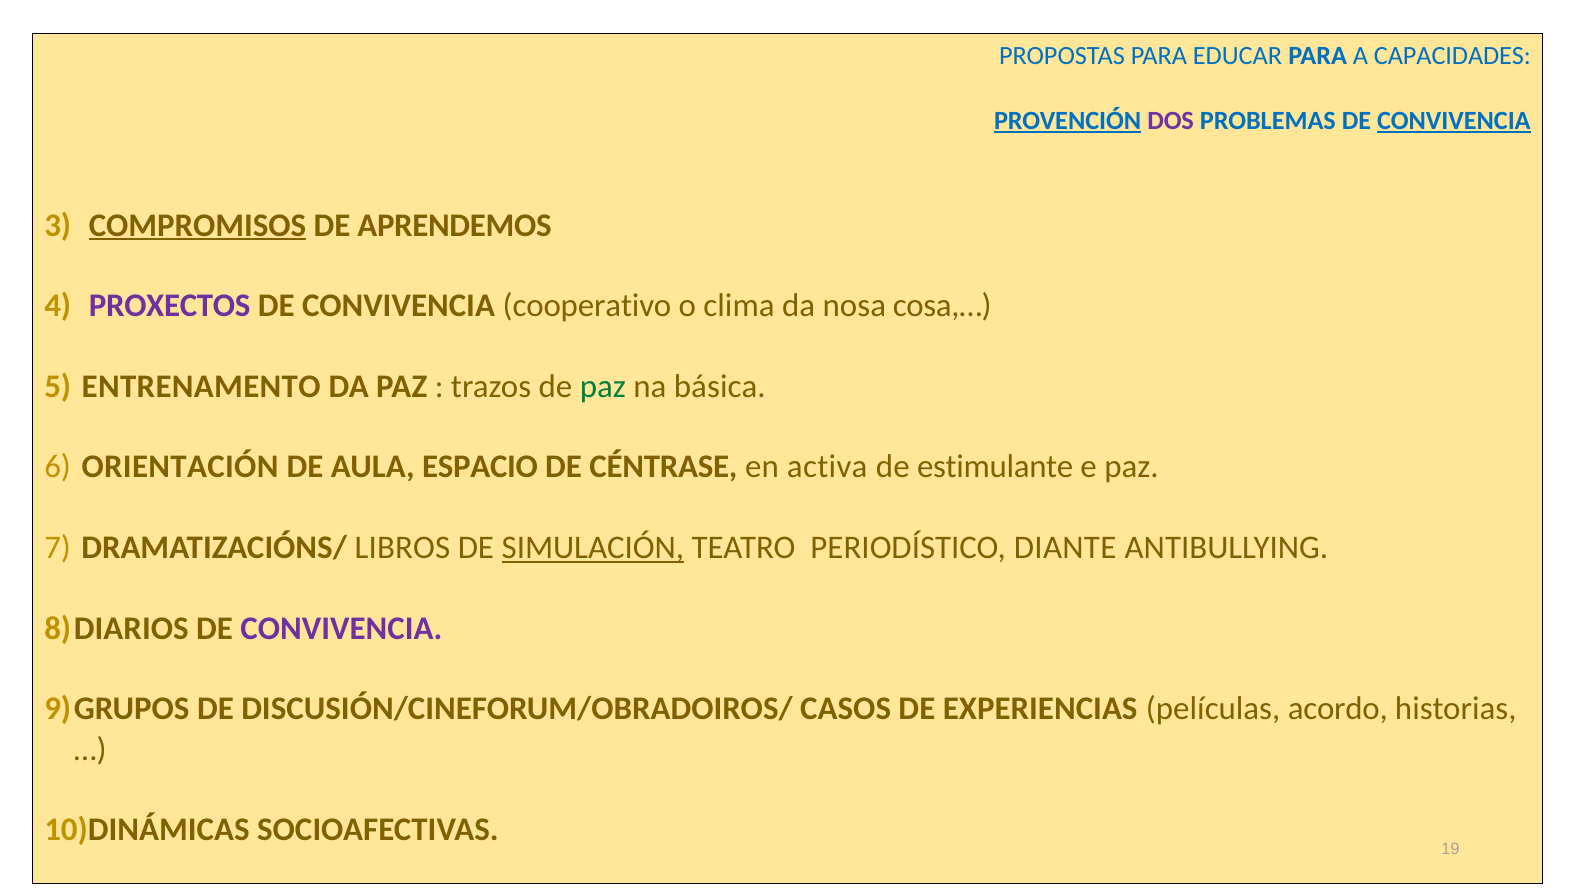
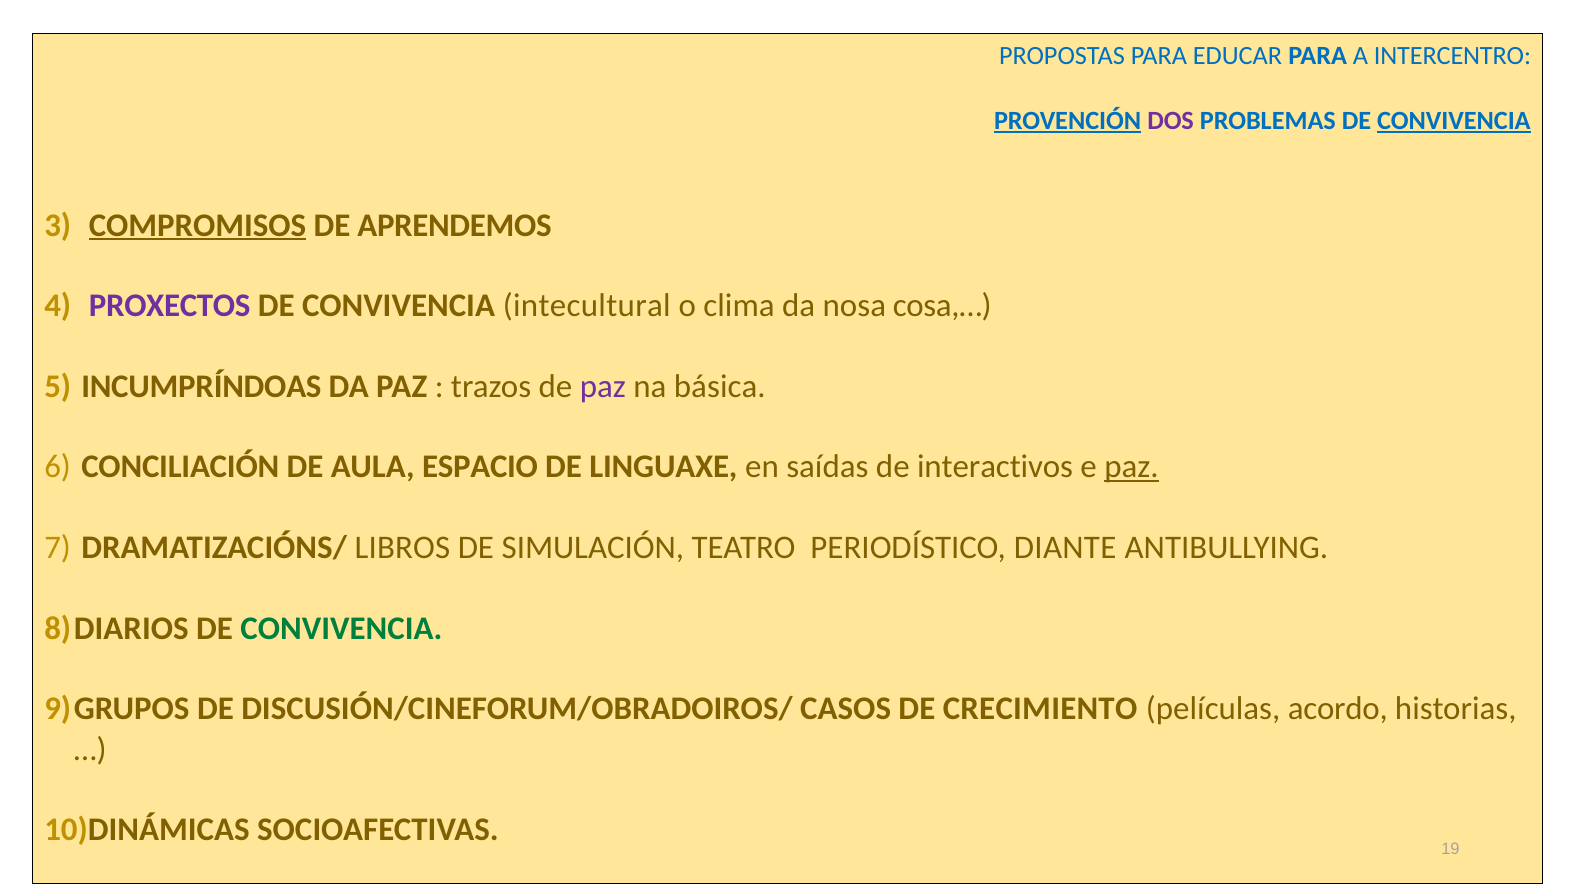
CAPACIDADES: CAPACIDADES -> INTERCENTRO (1452, 56)
cooperativo: cooperativo -> intecultural (587, 306)
ENTRENAMENTO: ENTRENAMENTO -> INCUMPRÍNDOAS (201, 386)
paz colour: green -> purple (603, 386)
ORIENTACIÓN: ORIENTACIÓN -> CONCILIACIÓN (180, 467)
CÉNTRASE: CÉNTRASE -> LINGUAXE (663, 467)
activa: activa -> saídas (827, 467)
estimulante: estimulante -> interactivos (995, 467)
paz underline: none -> present (1132, 467)
SIMULACIÓN underline: present -> none (593, 548)
CONVIVENCIA colour: purple -> green (341, 628)
EXPERIENCIAS: EXPERIENCIAS -> CRECIMIENTO (1040, 709)
